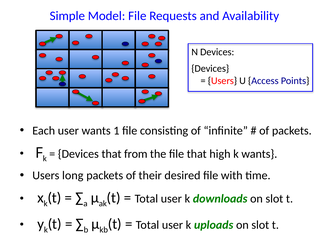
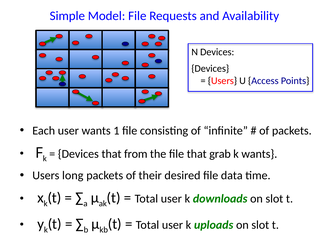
high: high -> grab (220, 154)
with: with -> data (232, 176)
